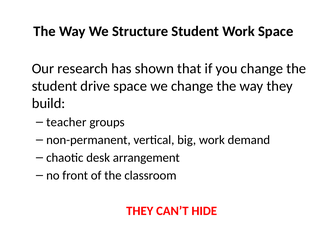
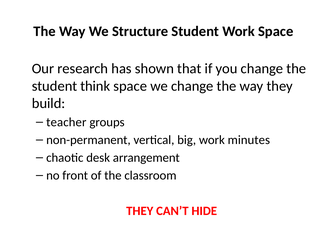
drive: drive -> think (95, 86)
demand: demand -> minutes (249, 140)
